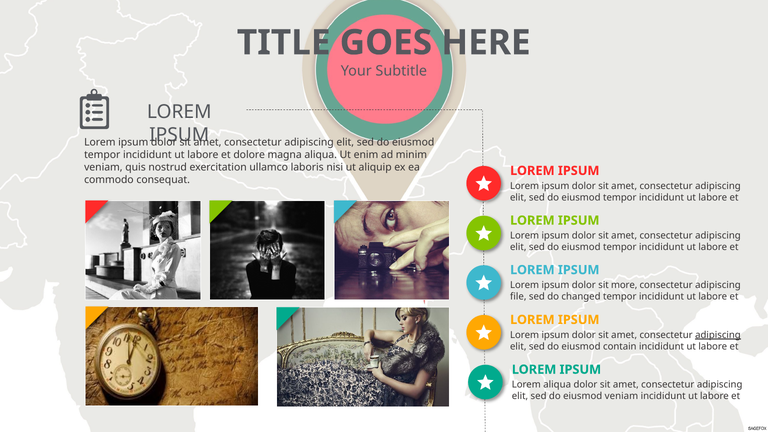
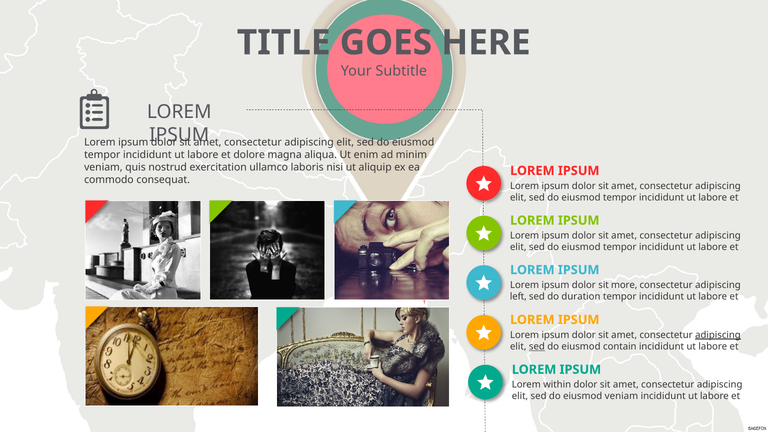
file: file -> left (518, 297)
changed: changed -> duration (581, 297)
sed underline: none -> present (537, 346)
Lorem aliqua: aliqua -> within (557, 385)
